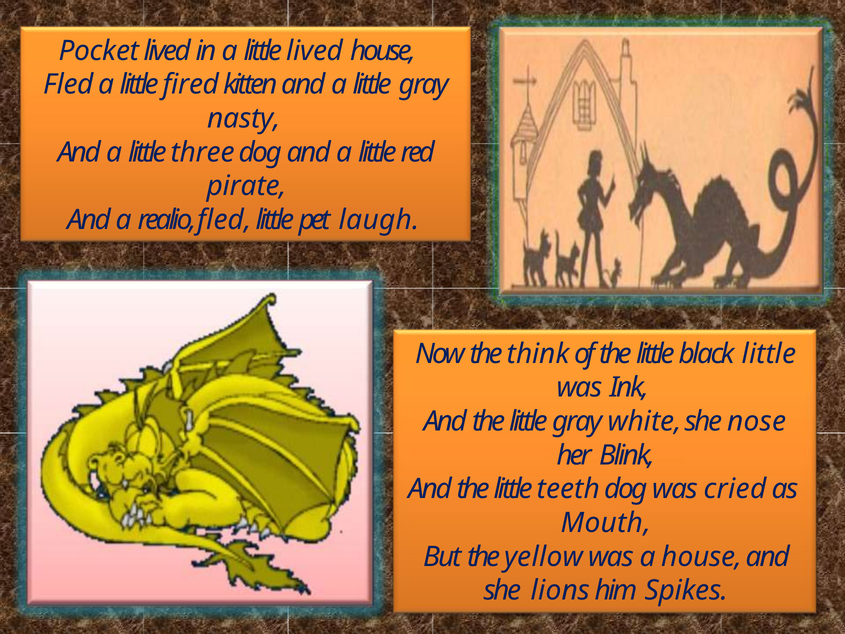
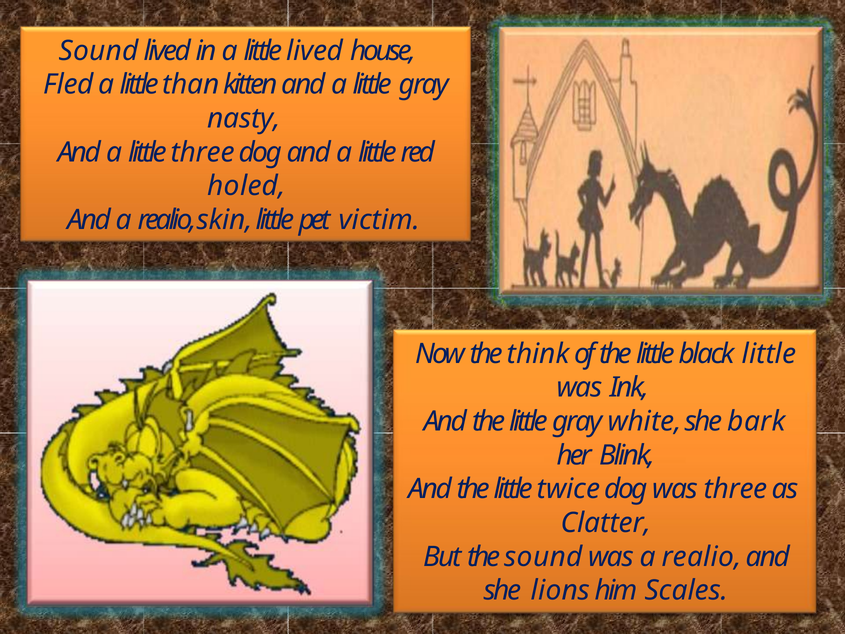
Pocket: Pocket -> Sound (99, 51)
fired: fired -> than (191, 85)
pirate: pirate -> holed (247, 186)
realio fled: fled -> skin (225, 220)
laugh: laugh -> victim (379, 220)
nose: nose -> bark (757, 421)
teeth: teeth -> twice (568, 489)
was cried: cried -> three (735, 489)
Mouth: Mouth -> Clatter (606, 523)
the yellow: yellow -> sound (543, 557)
was a house: house -> realio (702, 557)
Spikes: Spikes -> Scales (686, 590)
